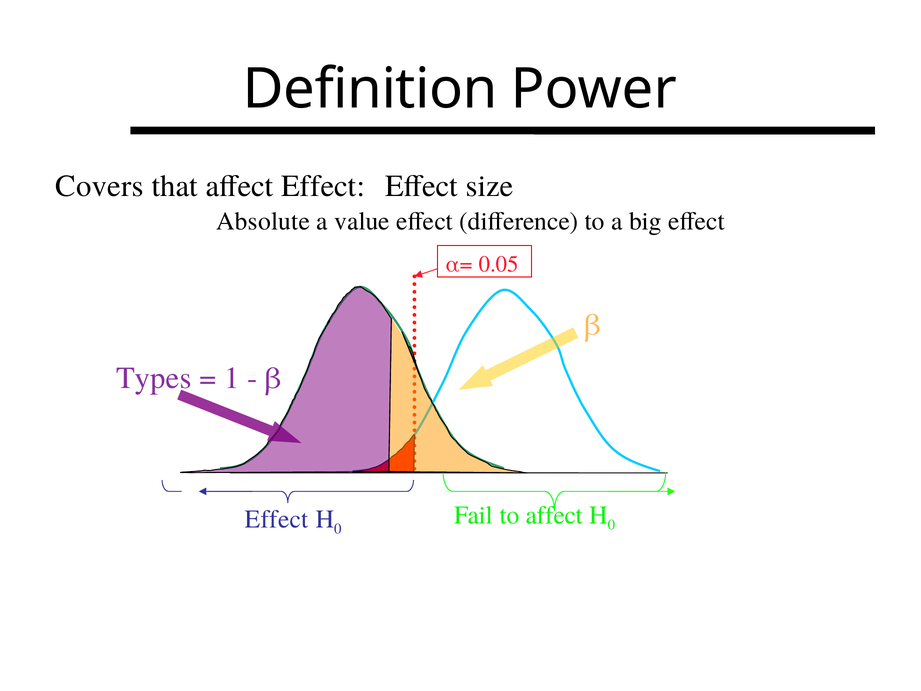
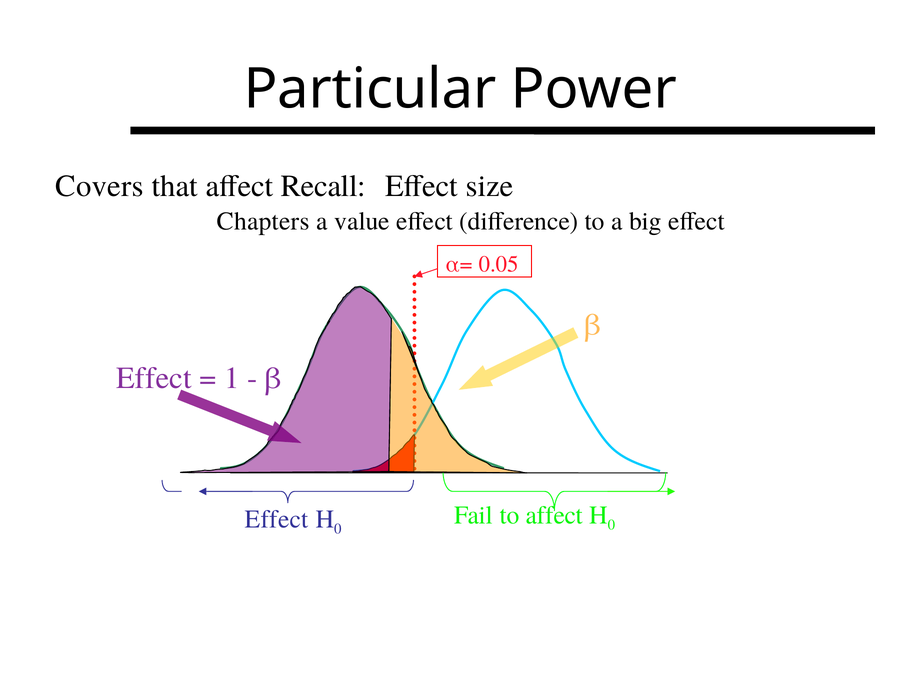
Definition: Definition -> Particular (370, 89)
affect Effect: Effect -> Recall (323, 186)
Absolute: Absolute -> Chapters (263, 221)
Types: Types -> Effect (154, 378)
